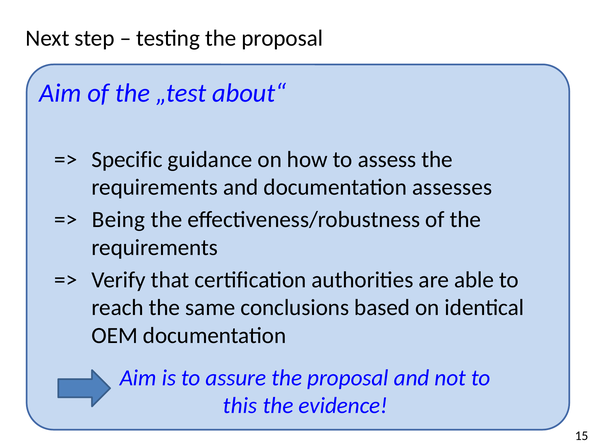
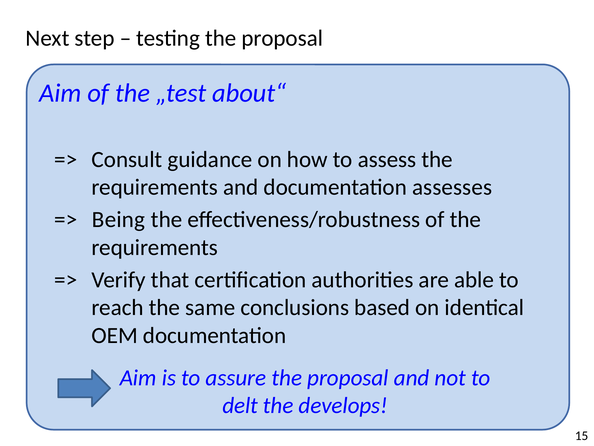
Specific: Specific -> Consult (127, 159)
this: this -> delt (240, 405)
evidence: evidence -> develops (343, 405)
